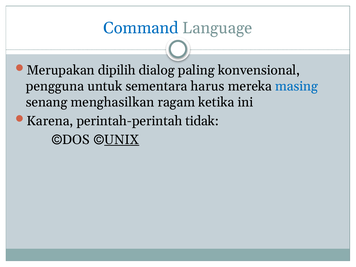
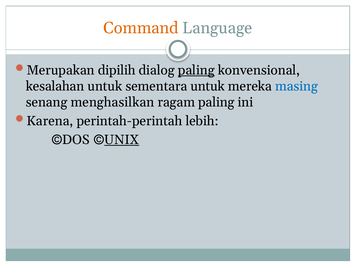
Command colour: blue -> orange (141, 28)
paling underline: none -> present (196, 70)
pengguna: pengguna -> kesalahan (55, 86)
sementara harus: harus -> untuk (208, 86)
ragam ketika: ketika -> paling (216, 102)
tidak: tidak -> lebih (202, 121)
